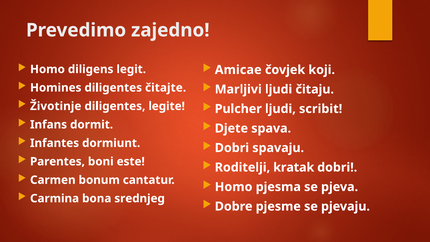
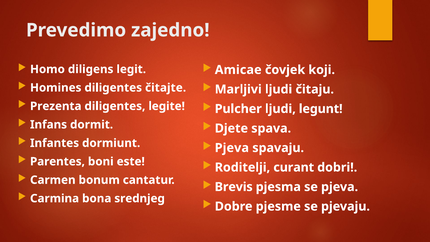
Životinje: Životinje -> Prezenta (56, 106)
scribit: scribit -> legunt (321, 109)
Dobri: Dobri -> Pjeva (232, 148)
kratak: kratak -> curant (294, 167)
Homo: Homo -> Brevis (234, 187)
